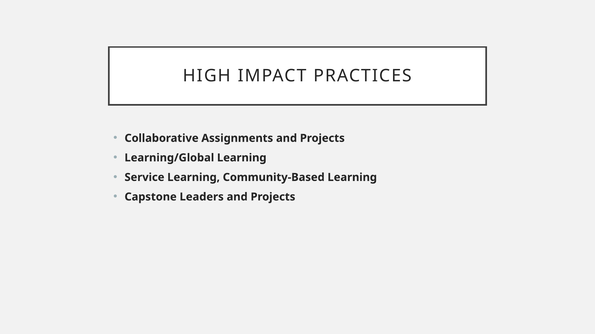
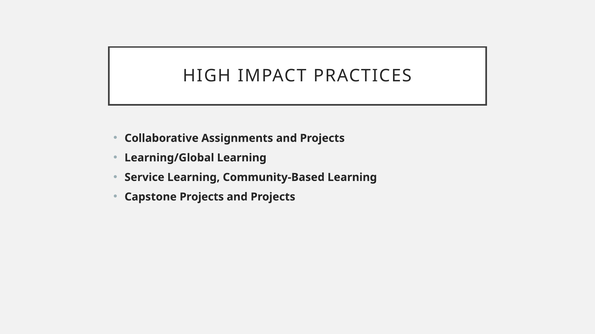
Capstone Leaders: Leaders -> Projects (202, 197)
